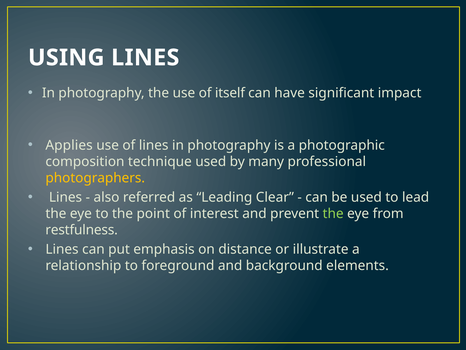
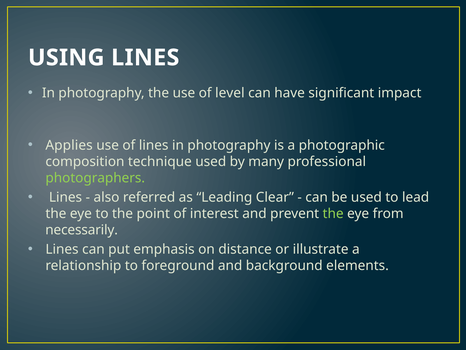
itself: itself -> level (230, 93)
photographers colour: yellow -> light green (95, 178)
restfulness: restfulness -> necessarily (82, 230)
